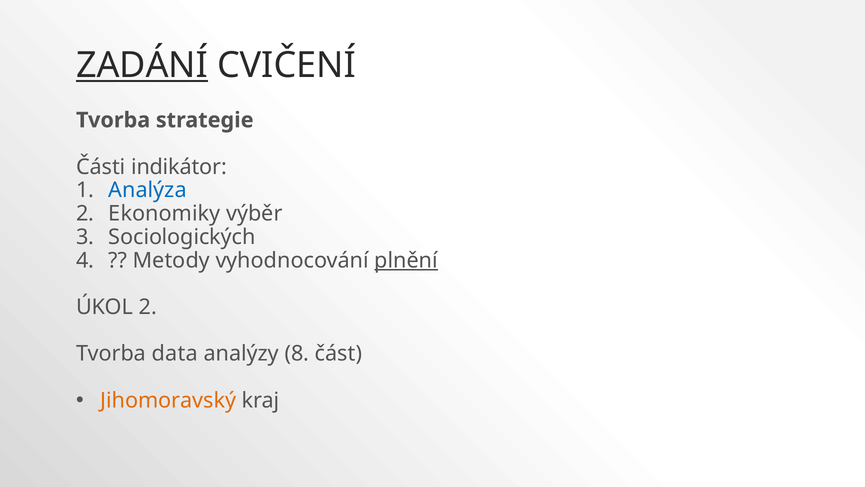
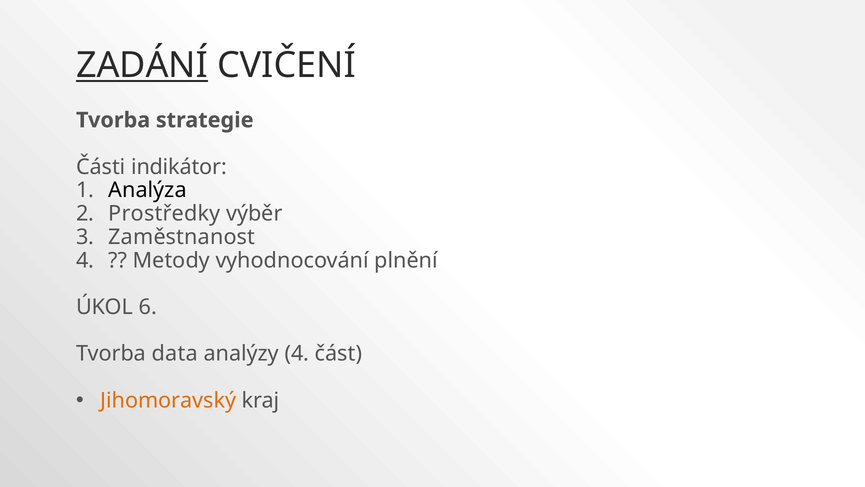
Analýza colour: blue -> black (148, 190)
Ekonomiky: Ekonomiky -> Prostředky (164, 213)
Sociologických: Sociologických -> Zaměstnanost (182, 237)
plnění underline: present -> none (406, 260)
ÚKOL 2: 2 -> 6 (148, 307)
analýzy 8: 8 -> 4 (297, 354)
